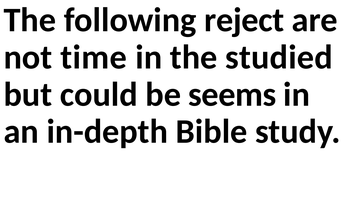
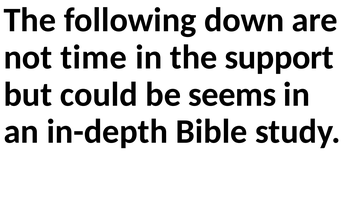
reject: reject -> down (244, 20)
studied: studied -> support (279, 57)
